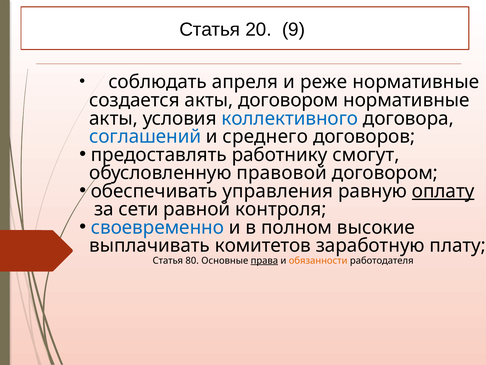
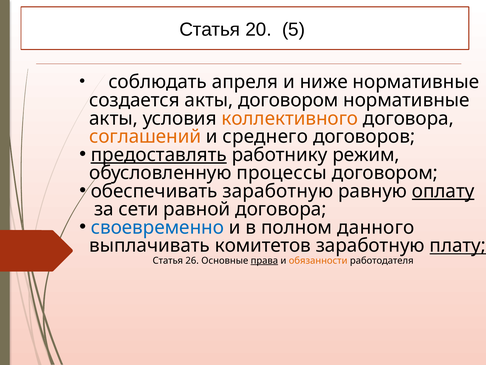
9: 9 -> 5 (294, 30)
реже: реже -> ниже (324, 82)
коллективного colour: blue -> orange (290, 118)
соглашений colour: blue -> orange (145, 136)
предоставлять underline: none -> present (159, 155)
смогут: смогут -> режим (366, 155)
правовой: правовой -> процессы (282, 173)
обеспечивать управления: управления -> заработную (278, 191)
равной контроля: контроля -> договора (281, 209)
высокие: высокие -> данного (376, 227)
плату underline: none -> present (458, 245)
80: 80 -> 26 (192, 260)
